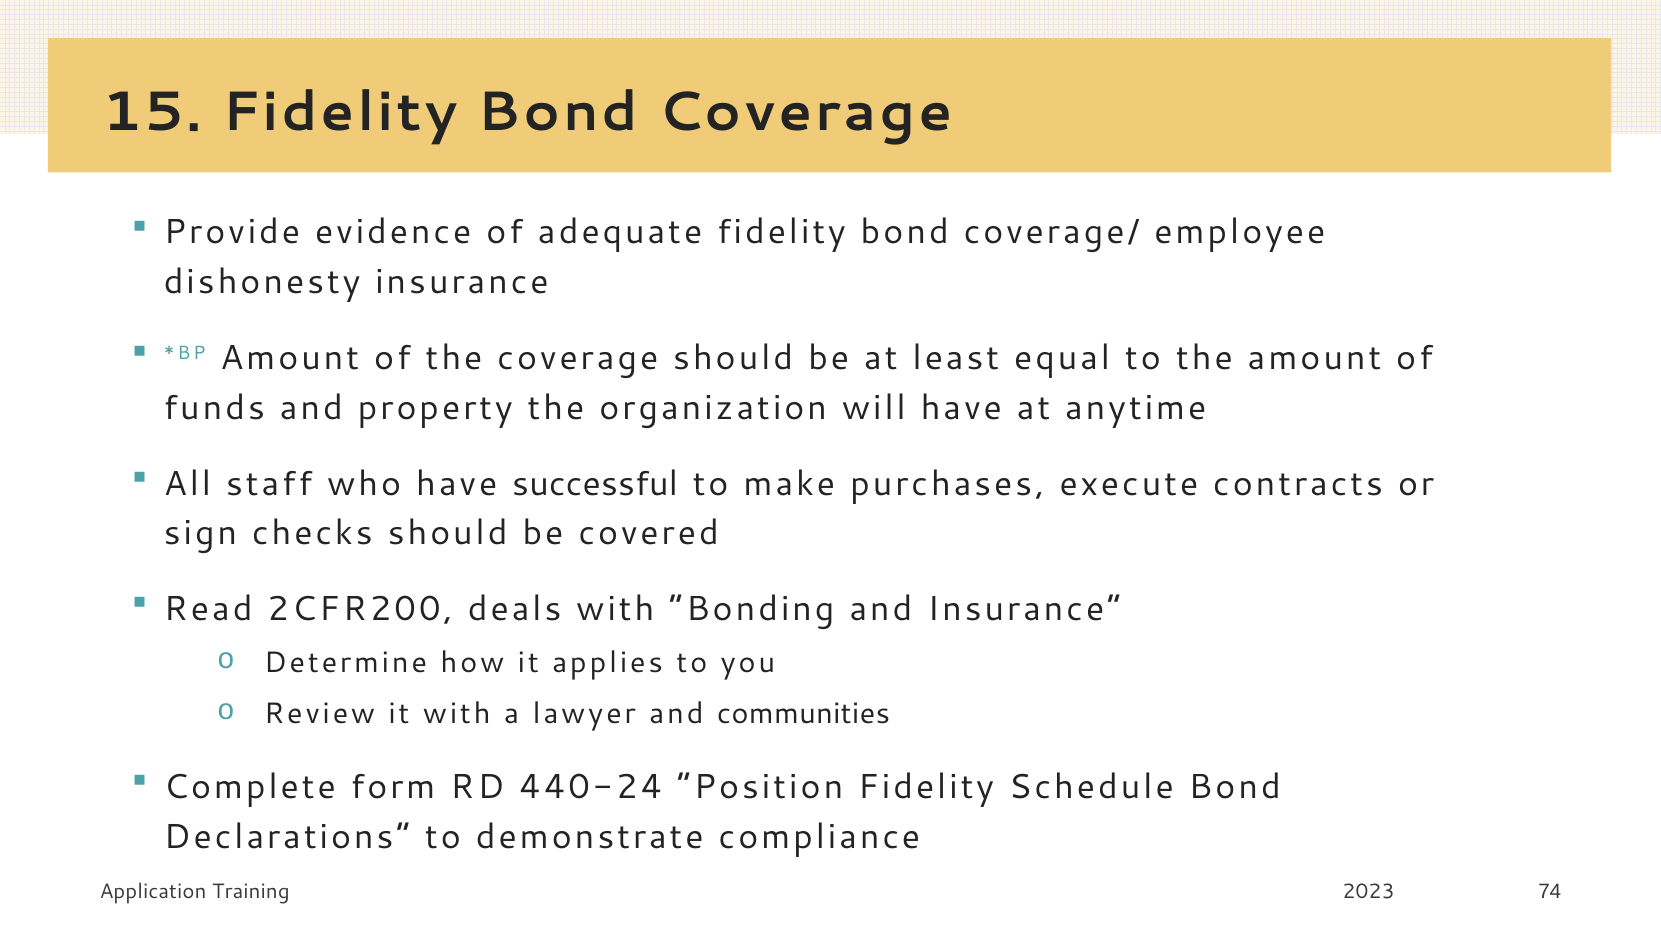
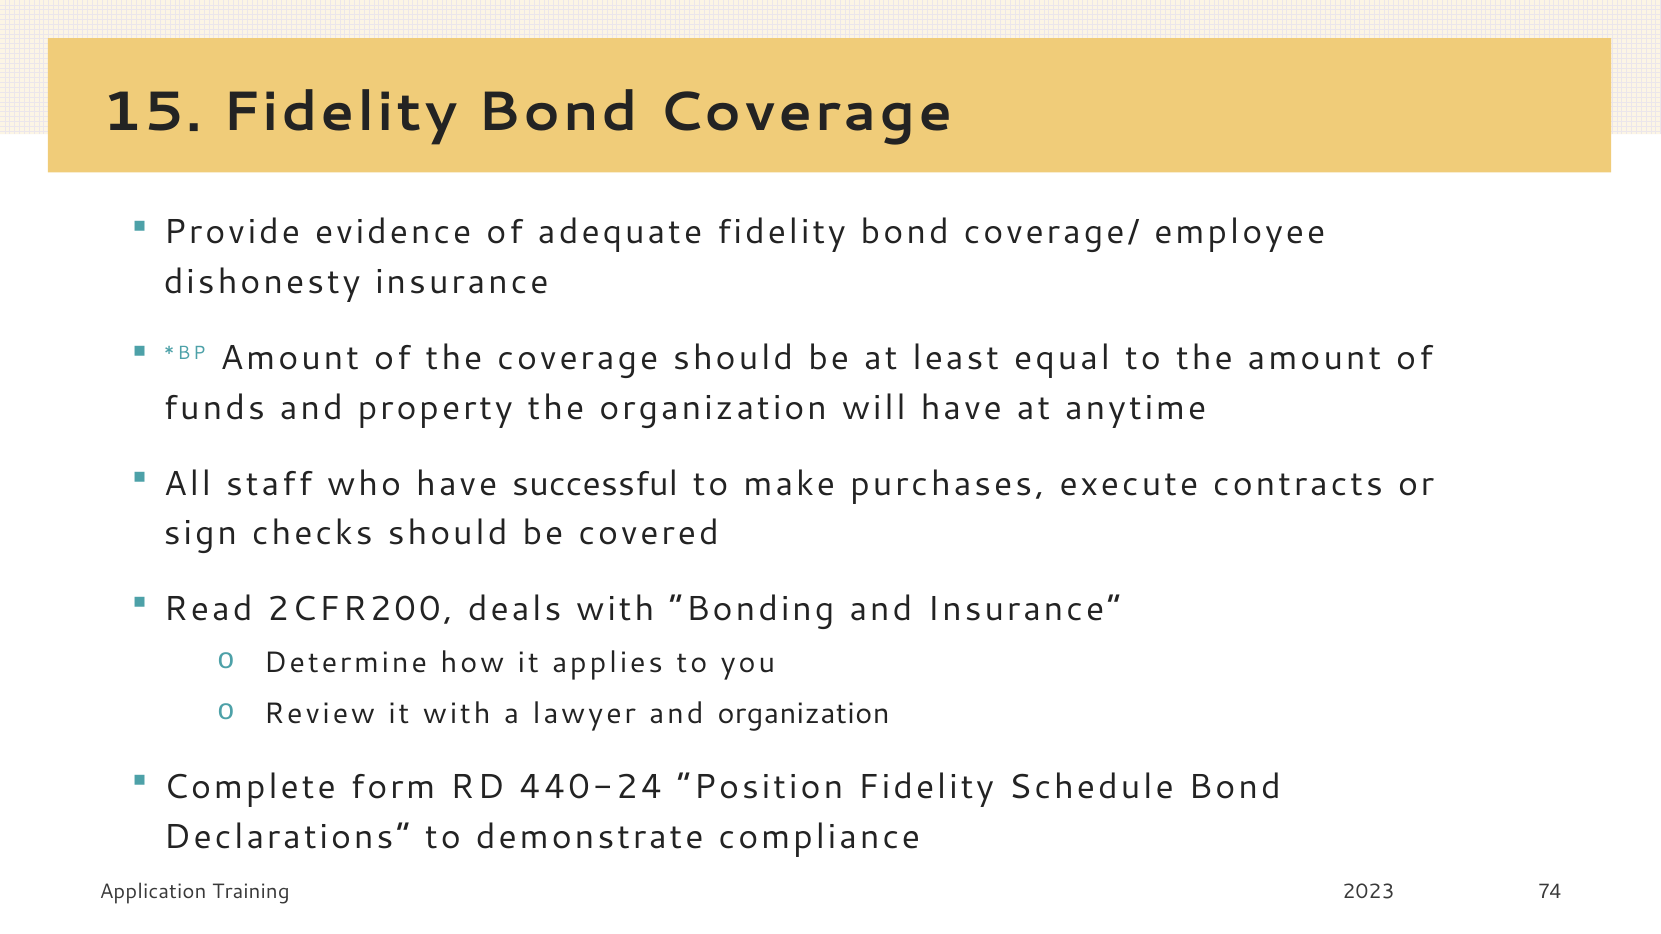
and communities: communities -> organization (803, 714)
